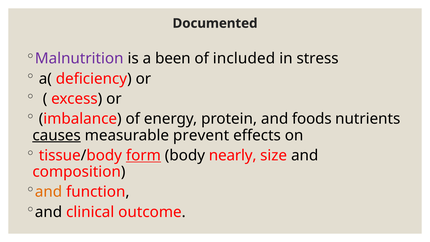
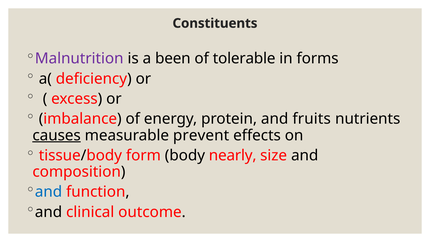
Documented: Documented -> Constituents (215, 23)
included: included -> tolerable (244, 59)
stress: stress -> forms (318, 59)
foods: foods -> fruits (312, 119)
form underline: present -> none (143, 155)
and colour: orange -> blue (48, 192)
